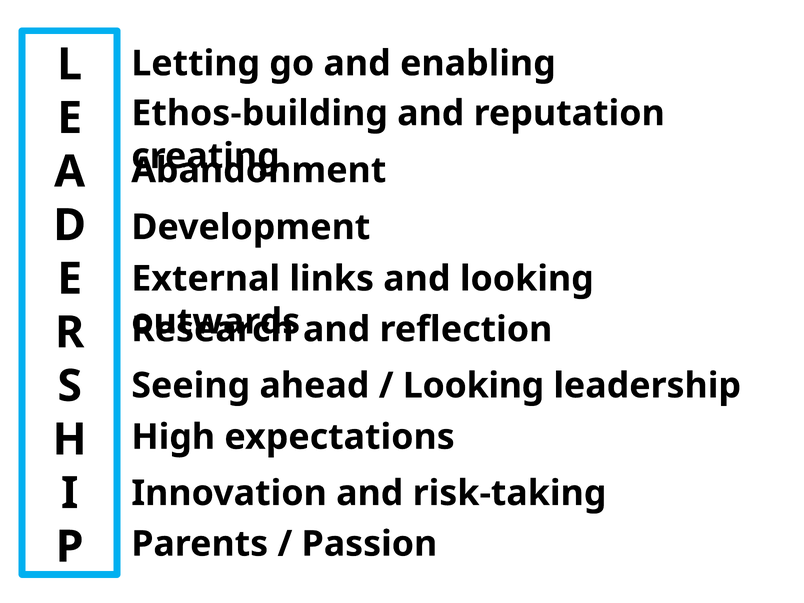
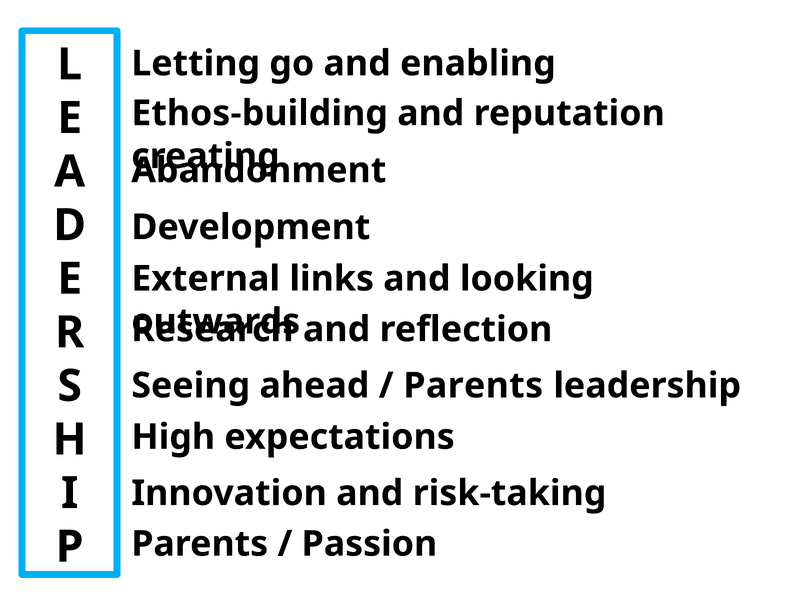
Looking: Looking -> Parents (473, 386)
